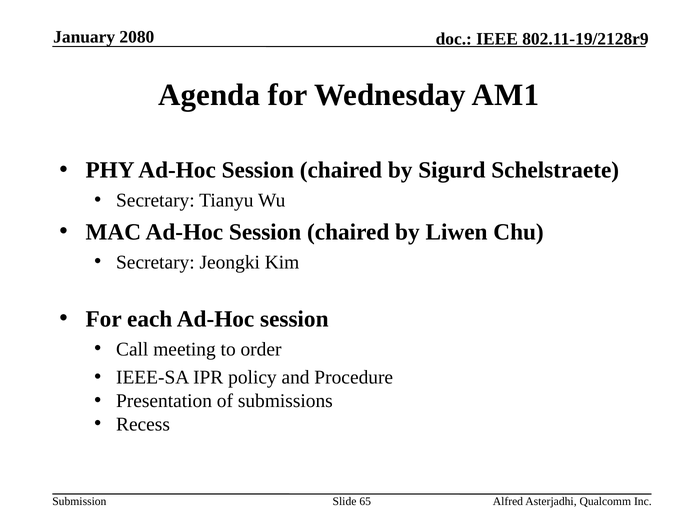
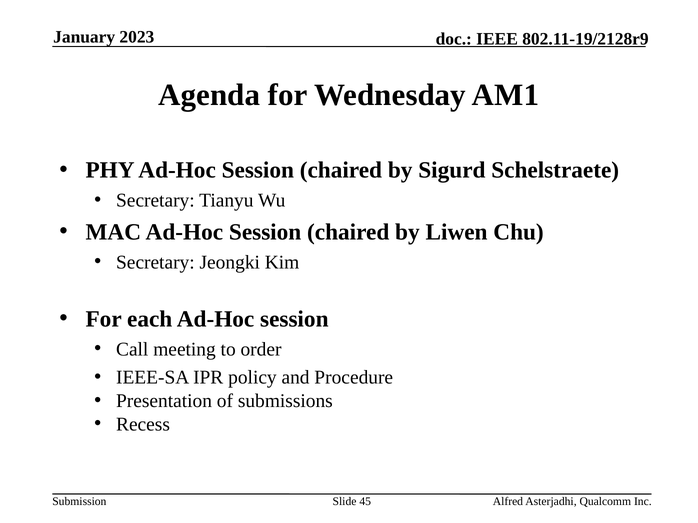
2080: 2080 -> 2023 (137, 37)
65: 65 -> 45 (365, 502)
